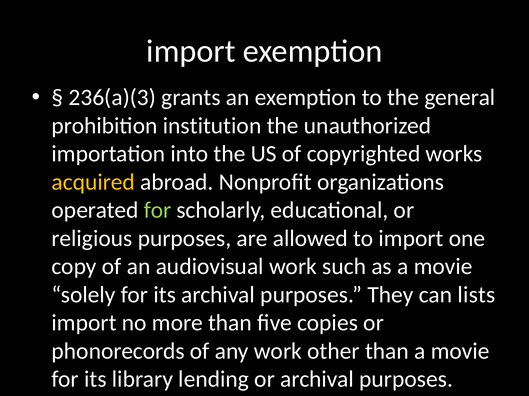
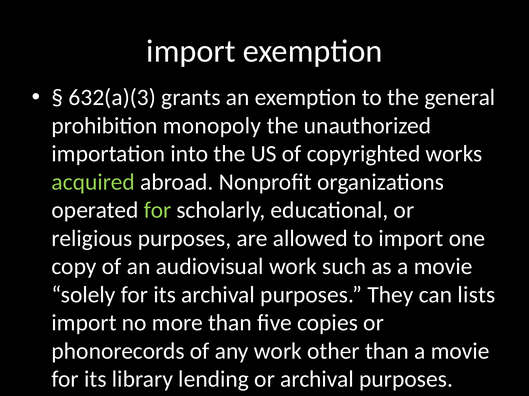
236(a)(3: 236(a)(3 -> 632(a)(3 (112, 98)
institution: institution -> monopoly (212, 126)
acquired colour: yellow -> light green (93, 182)
